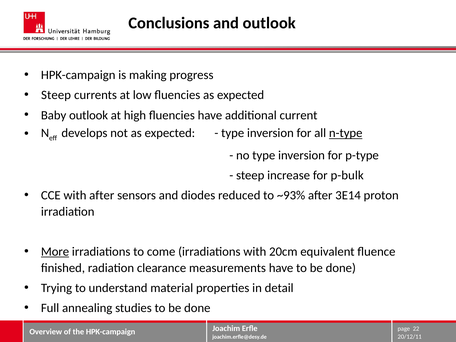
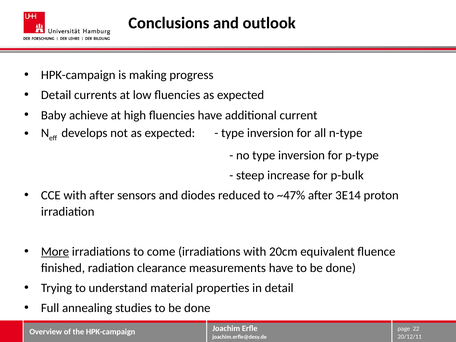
Steep: Steep -> Detail (56, 95)
Baby outlook: outlook -> achieve (89, 115)
n-type underline: present -> none (346, 133)
~93%: ~93% -> ~47% (291, 195)
